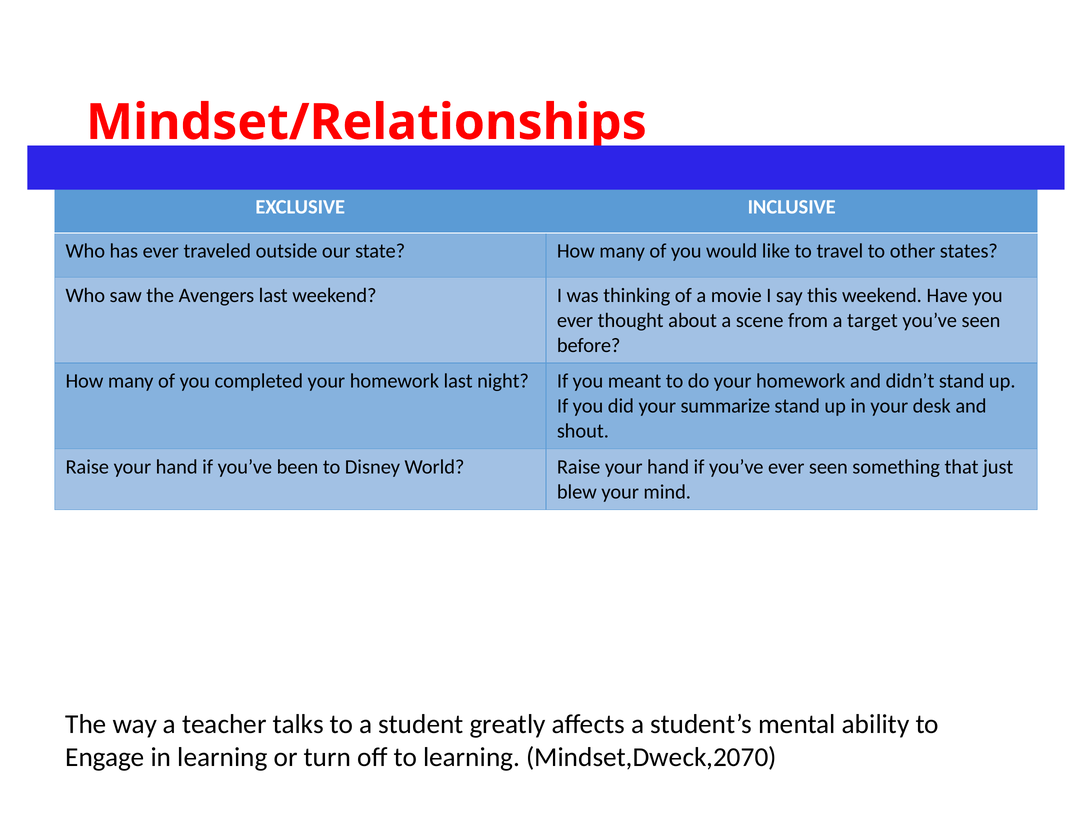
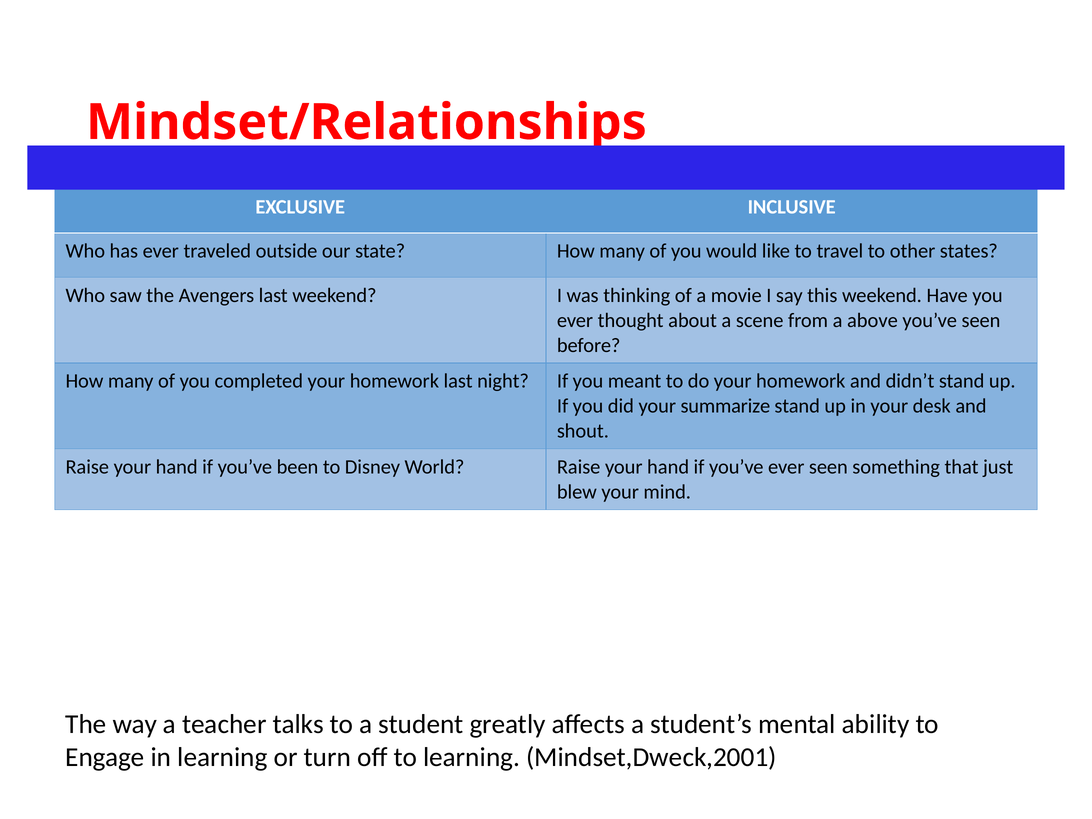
target: target -> above (872, 320)
Mindset,Dweck,2070: Mindset,Dweck,2070 -> Mindset,Dweck,2001 (651, 757)
